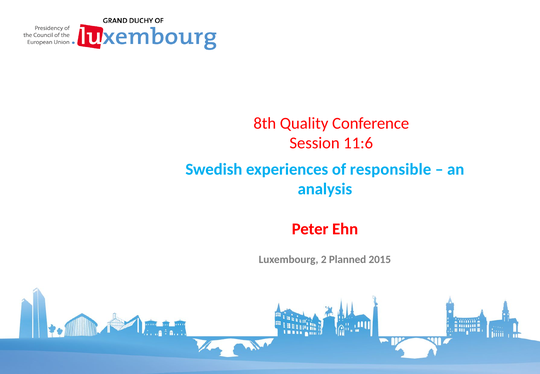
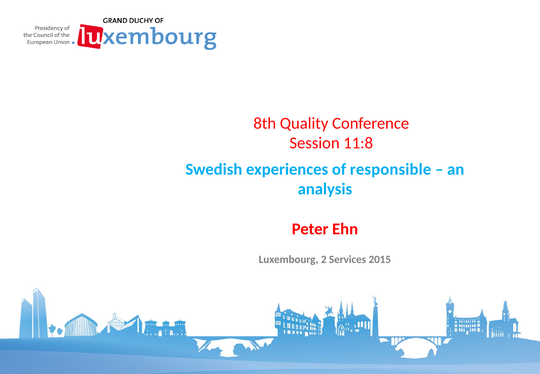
11:6: 11:6 -> 11:8 (358, 143)
Planned: Planned -> Services (348, 259)
